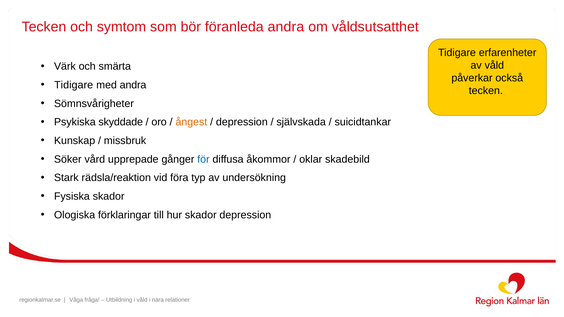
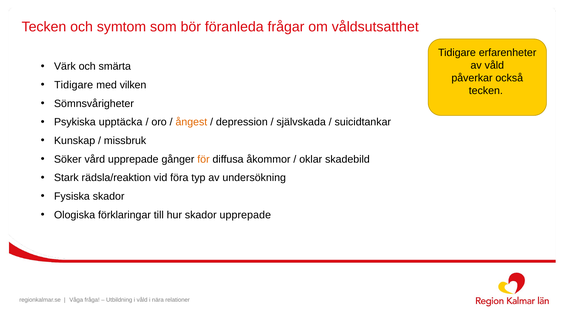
föranleda andra: andra -> frågar (286, 27)
med andra: andra -> vilken (133, 85)
skyddade: skyddade -> upptäcka (121, 122)
för colour: blue -> orange (203, 159)
skador depression: depression -> upprepade (245, 215)
